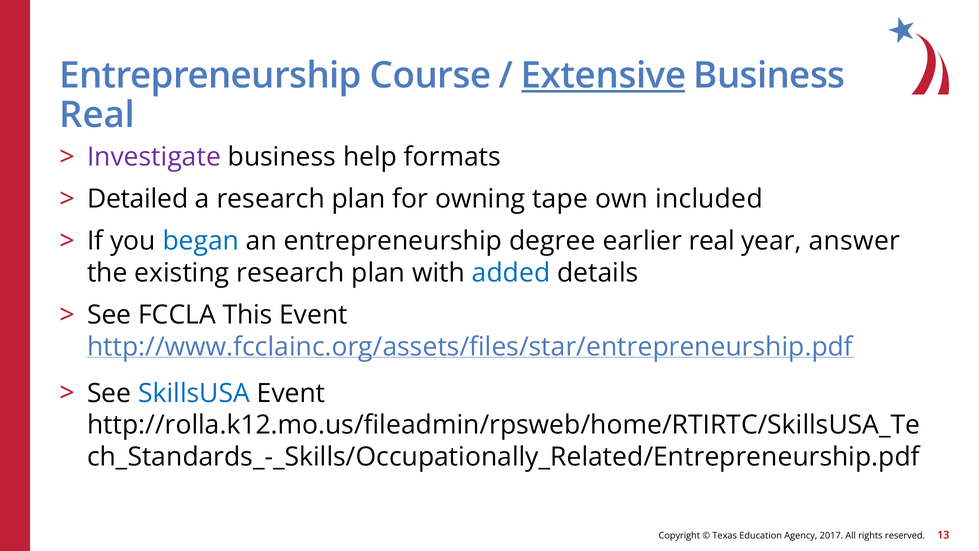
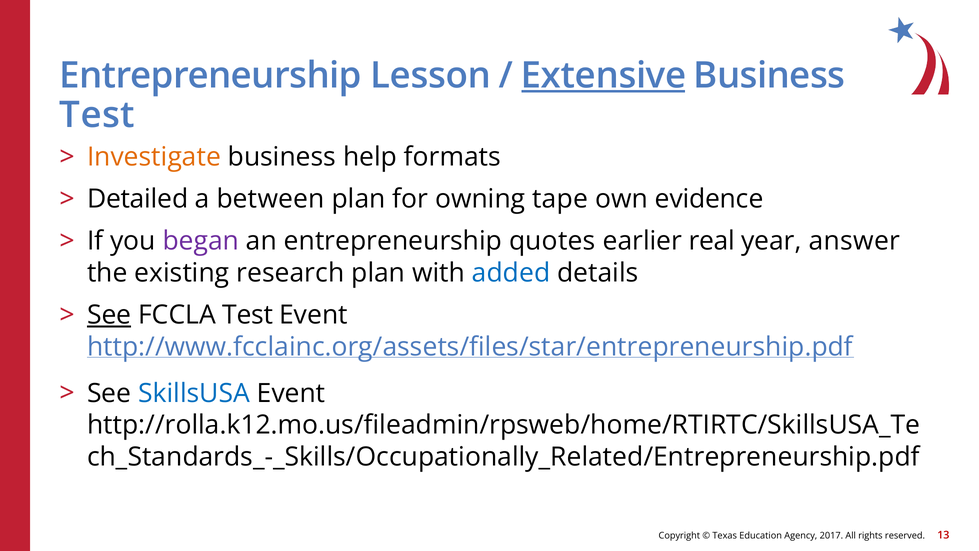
Course: Course -> Lesson (431, 75)
Real: Real -> Test (97, 115)
Investigate colour: purple -> orange (154, 157)
a research: research -> between (271, 199)
included: included -> evidence (709, 199)
began colour: blue -> purple (201, 241)
degree: degree -> quotes (552, 241)
See underline: none -> present (109, 315)
FCCLA This: This -> Test (248, 315)
